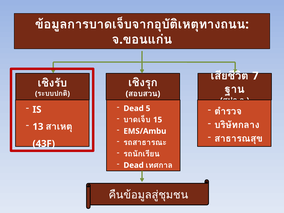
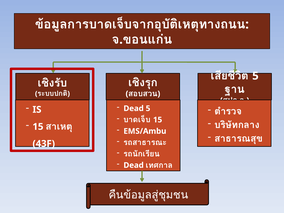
7: 7 -> 5 (255, 76)
13: 13 -> 15 (38, 127)
